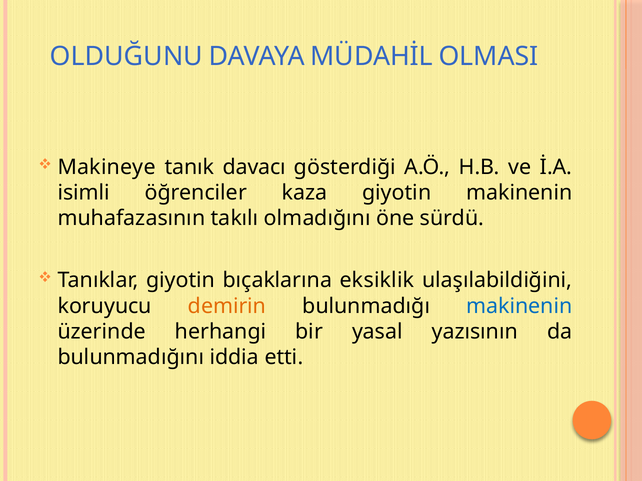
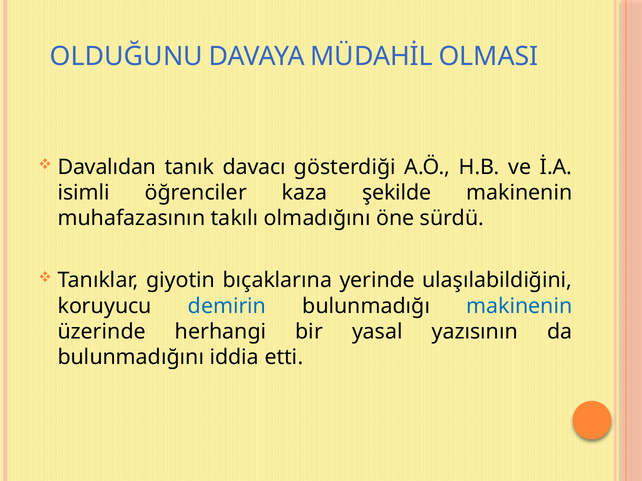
Makineye: Makineye -> Davalıdan (107, 167)
kaza giyotin: giyotin -> şekilde (397, 193)
eksiklik: eksiklik -> yerinde (377, 281)
demirin colour: orange -> blue (227, 306)
